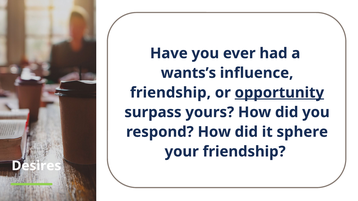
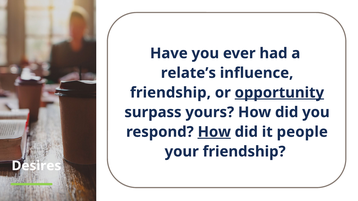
wants’s: wants’s -> relate’s (188, 73)
How underline: none -> present (214, 132)
sphere: sphere -> people (302, 132)
